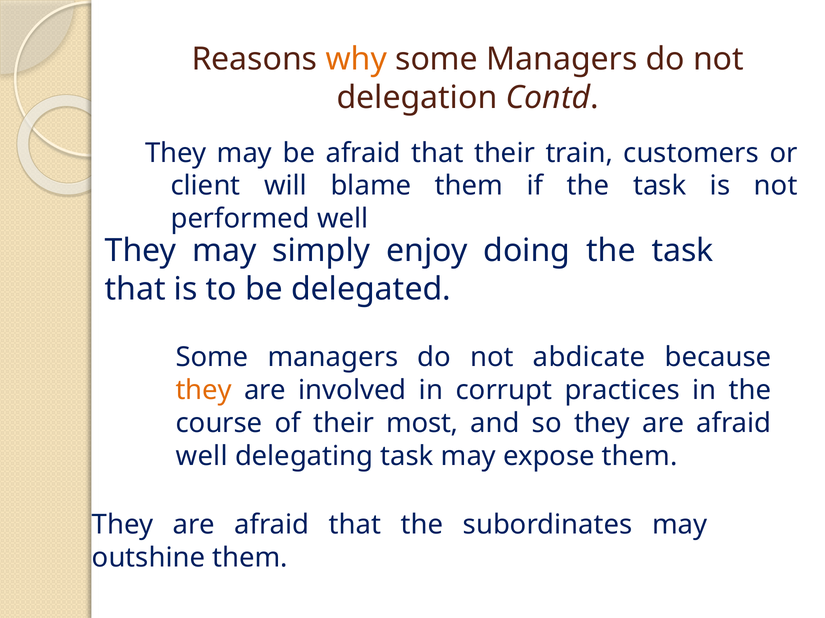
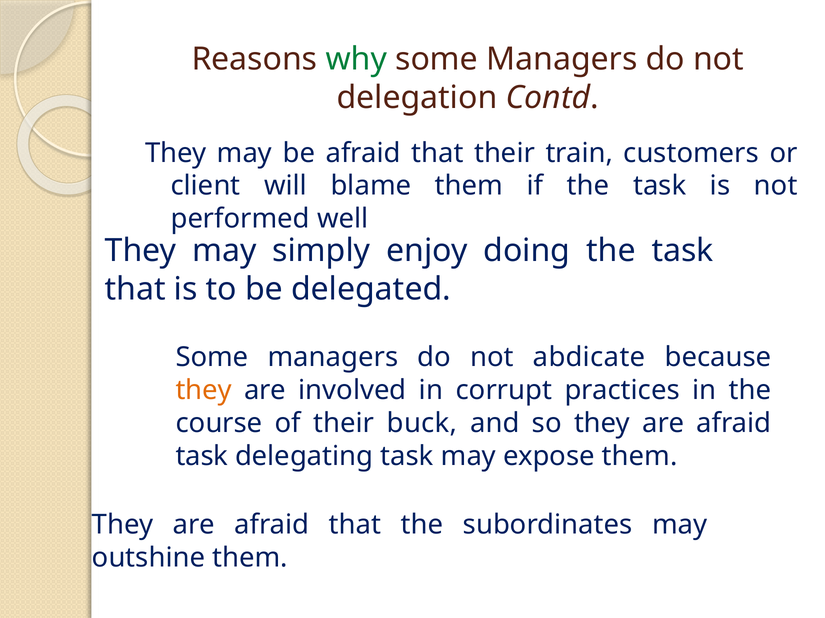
why colour: orange -> green (356, 59)
most: most -> buck (422, 424)
well: well -> task (202, 457)
